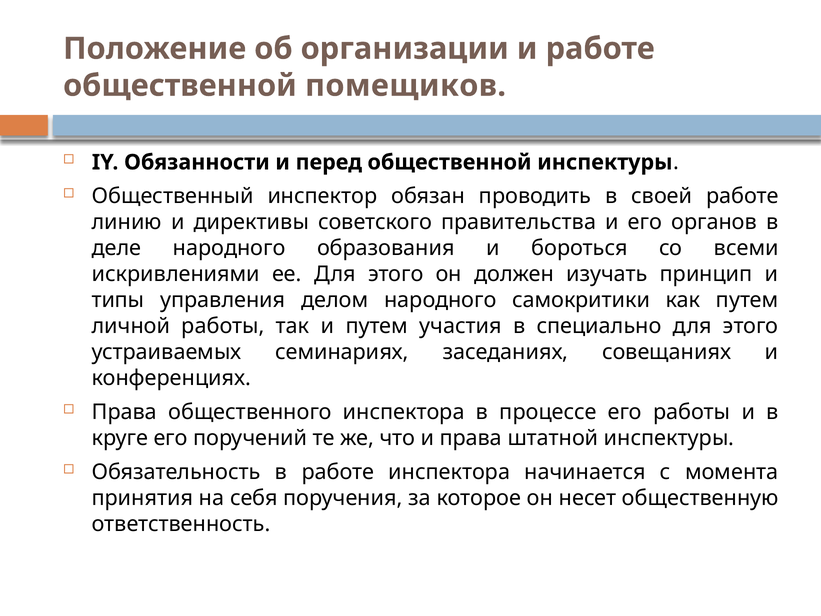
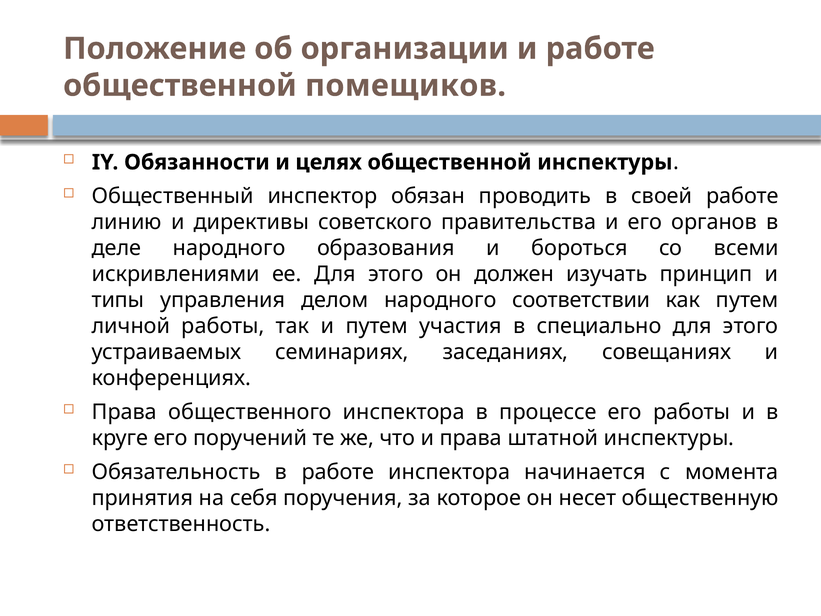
перед: перед -> целях (329, 162)
самокритики: самокритики -> соответствии (581, 300)
